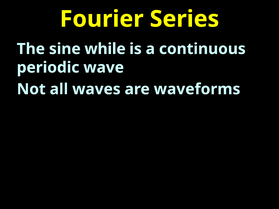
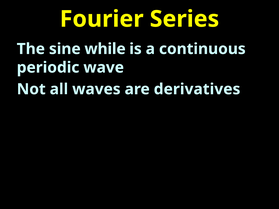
waveforms: waveforms -> derivatives (197, 89)
